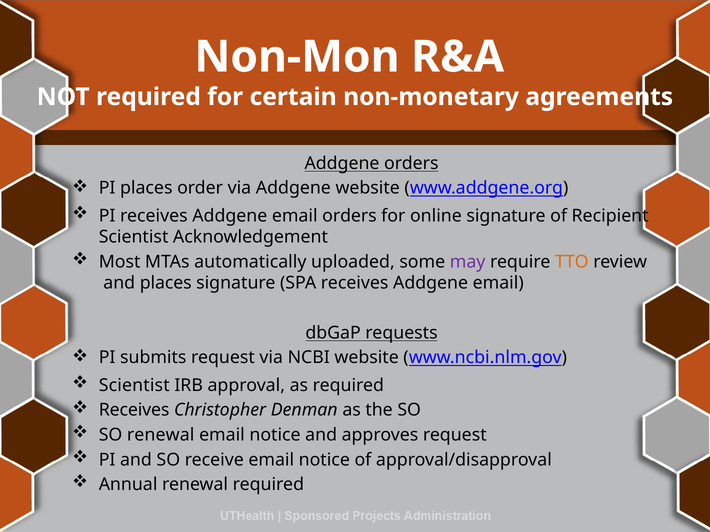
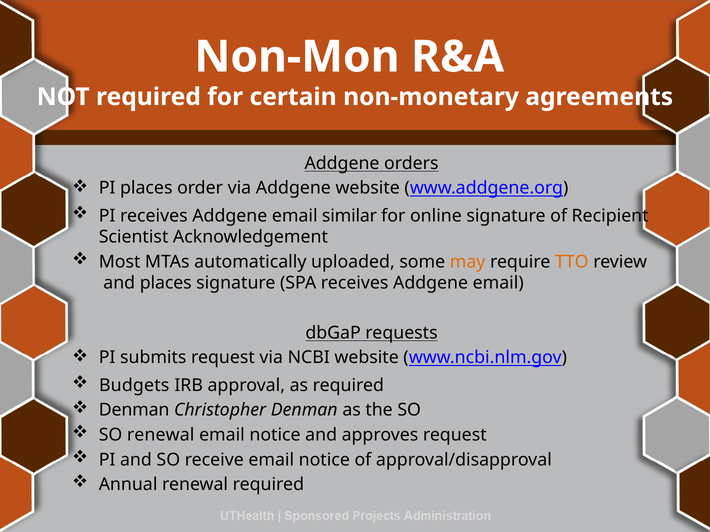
email orders: orders -> similar (350, 216)
may colour: purple -> orange (468, 262)
Scientist: Scientist -> Budgets (134, 386)
Receives: Receives -> Denman (134, 410)
